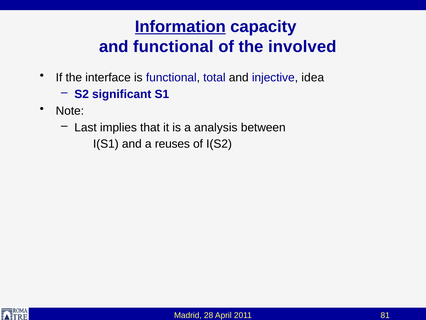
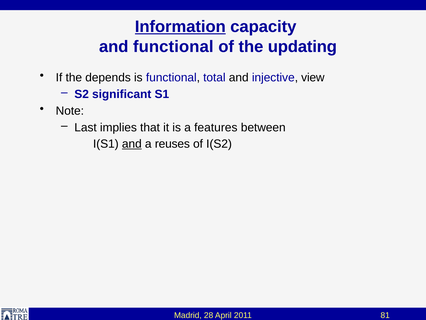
involved: involved -> updating (302, 47)
interface: interface -> depends (108, 78)
idea: idea -> view (313, 78)
analysis: analysis -> features (216, 127)
and underline: none -> present (132, 144)
